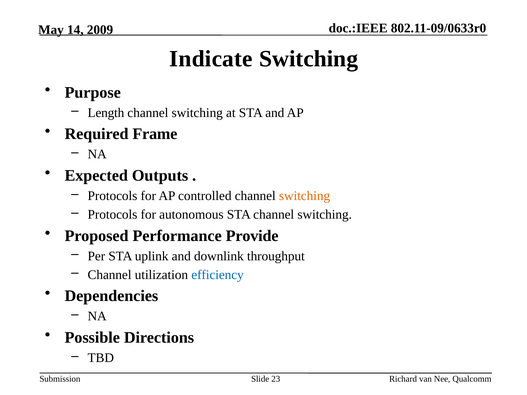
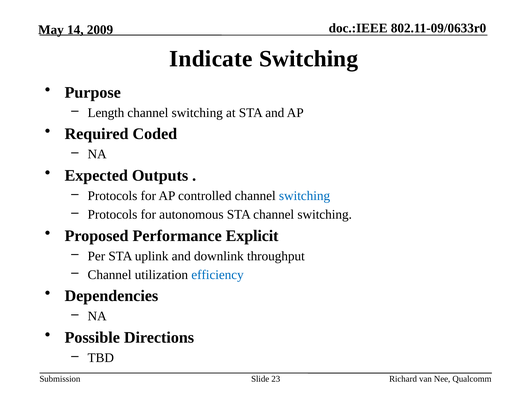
Frame: Frame -> Coded (155, 134)
switching colour: orange -> blue (305, 196)
Provide: Provide -> Explicit (252, 236)
